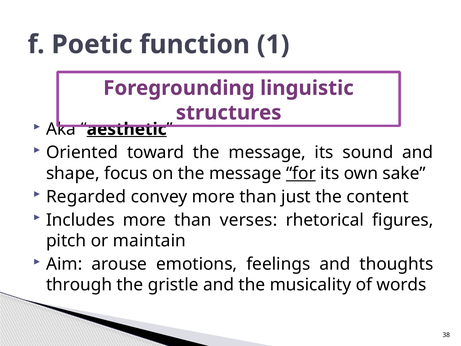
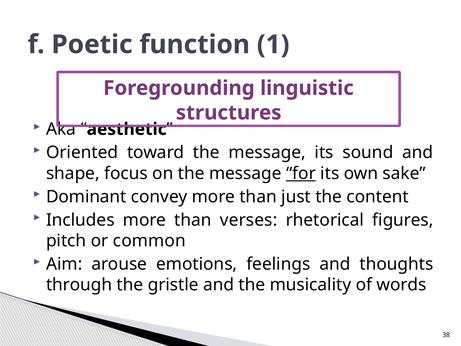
aesthetic underline: present -> none (127, 129)
Regarded: Regarded -> Dominant (86, 197)
maintain: maintain -> common (149, 241)
